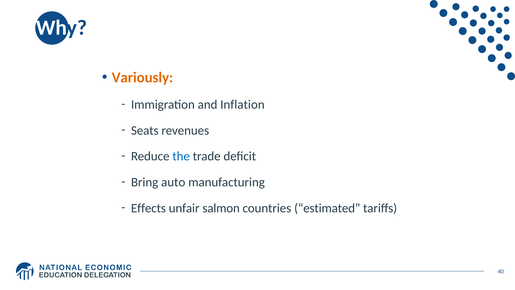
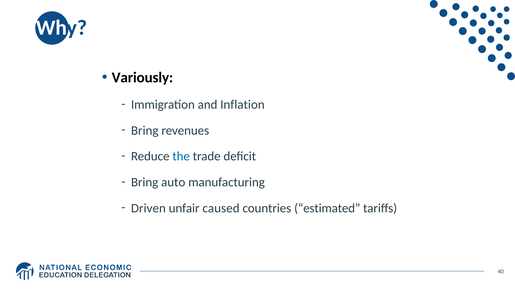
Variously colour: orange -> black (142, 77)
Seats: Seats -> Bring (145, 130)
Effects: Effects -> Driven (148, 208)
salmon: salmon -> caused (221, 208)
